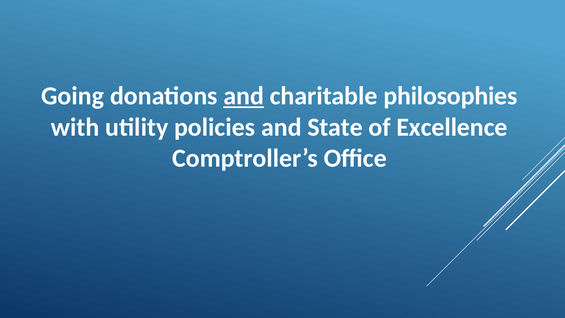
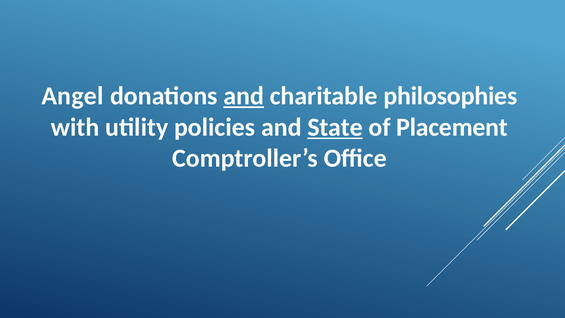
Going: Going -> Angel (73, 96)
State underline: none -> present (335, 127)
Excellence: Excellence -> Placement (452, 127)
